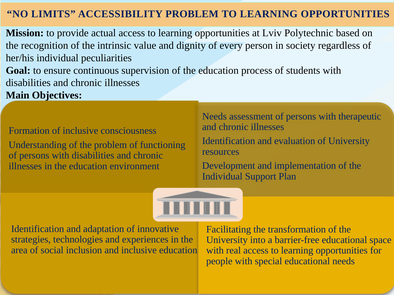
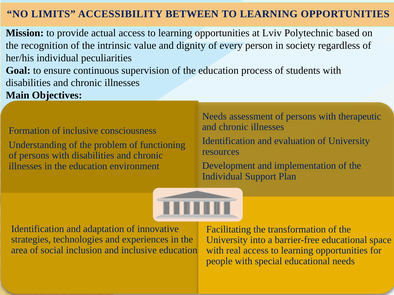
ACCESSIBILITY PROBLEM: PROBLEM -> BETWEEN (192, 14)
